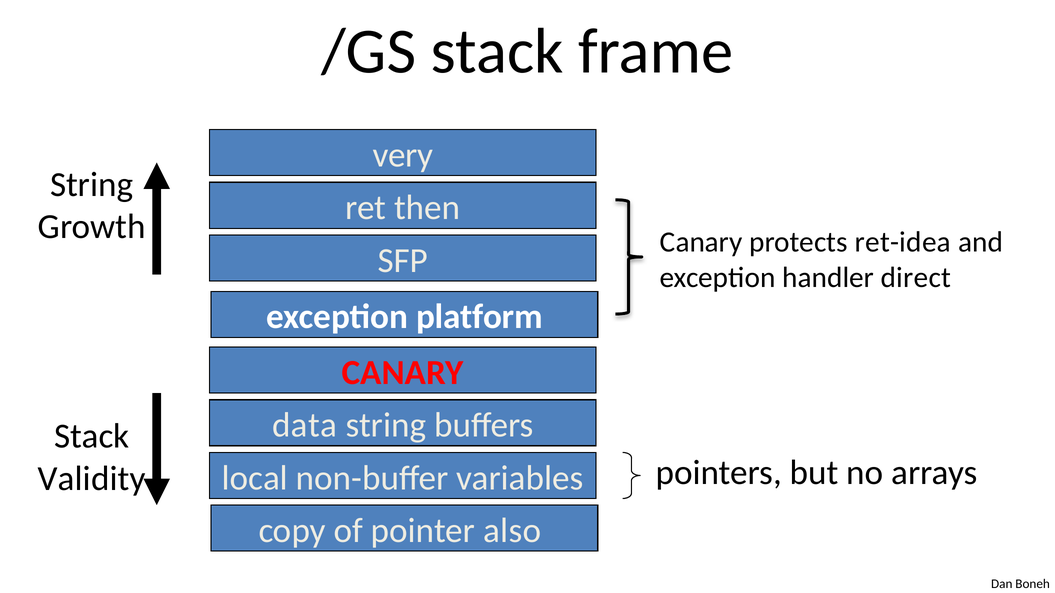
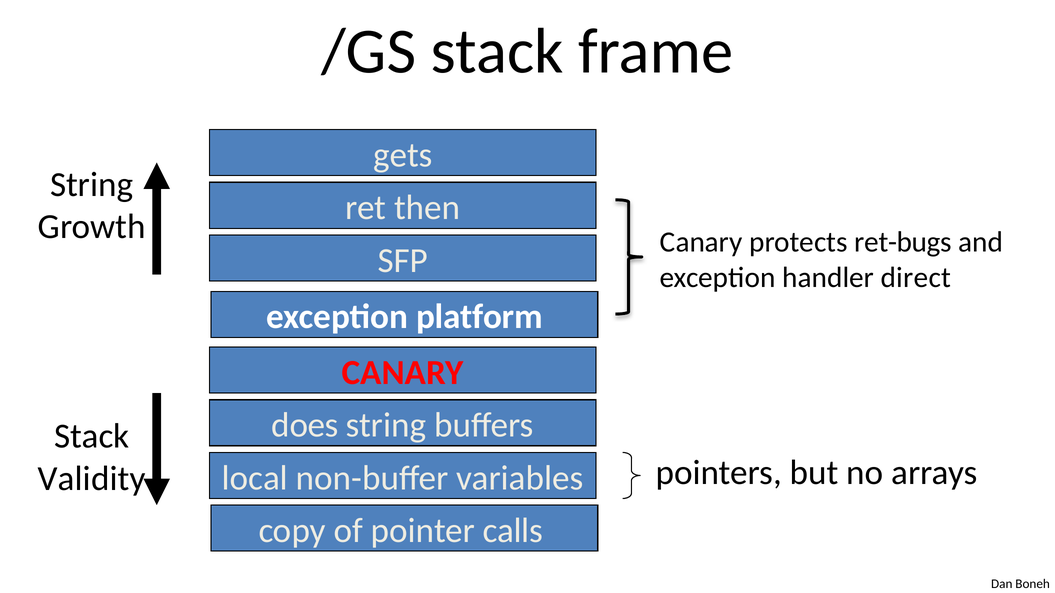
very: very -> gets (403, 155)
ret-idea: ret-idea -> ret-bugs (903, 242)
data: data -> does (305, 426)
also: also -> calls (513, 531)
